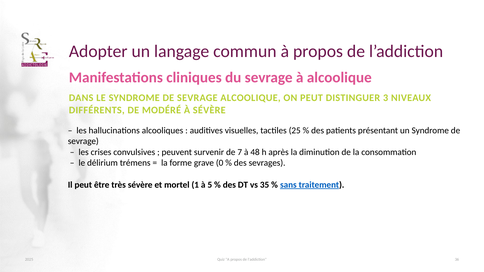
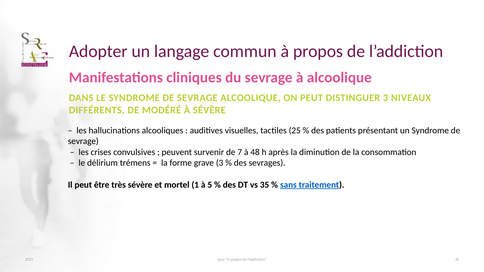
grave 0: 0 -> 3 (220, 163)
